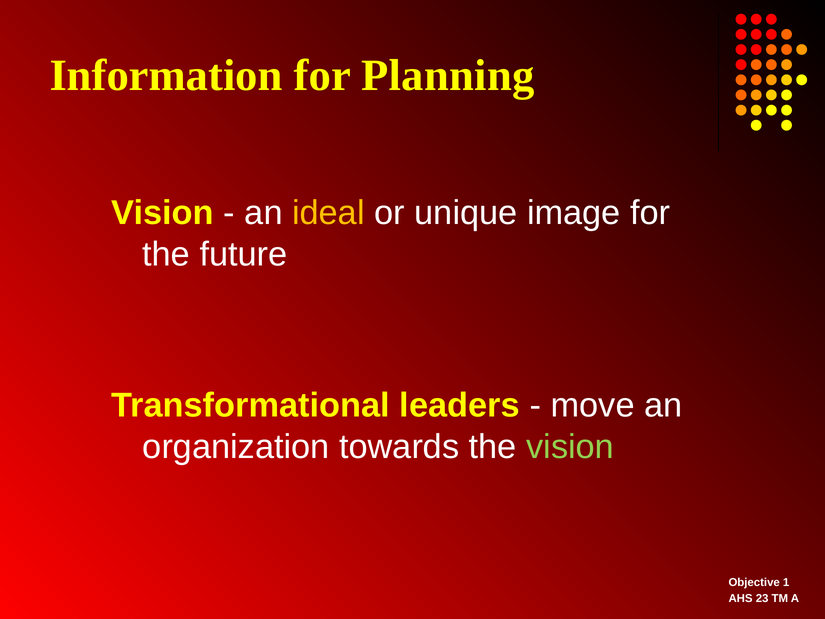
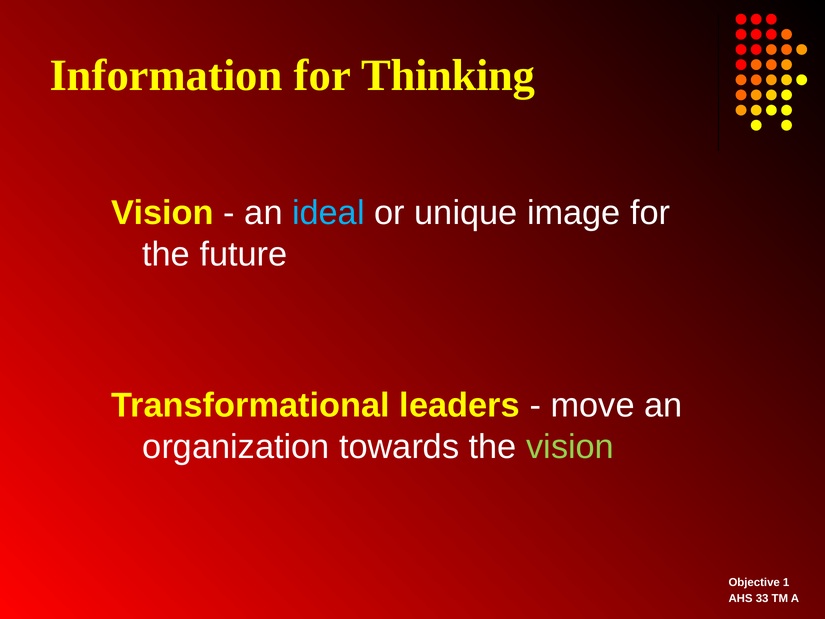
Planning: Planning -> Thinking (448, 75)
ideal colour: yellow -> light blue (328, 213)
23: 23 -> 33 (762, 598)
